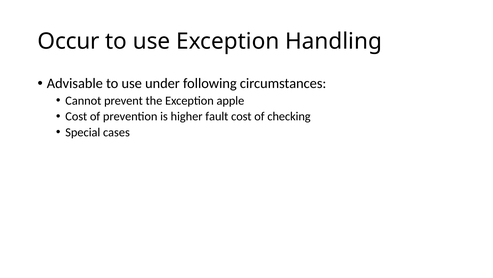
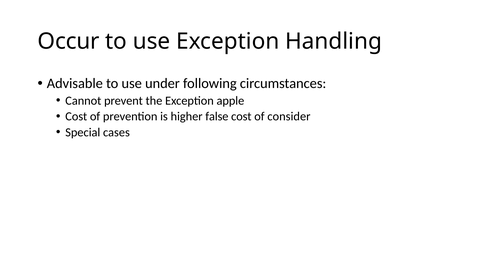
fault: fault -> false (217, 116)
checking: checking -> consider (289, 116)
